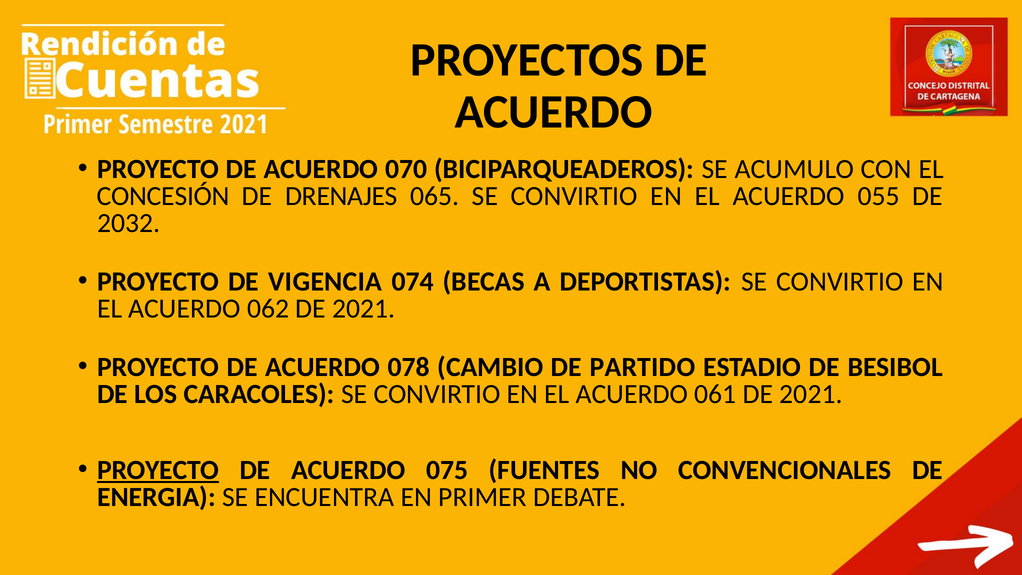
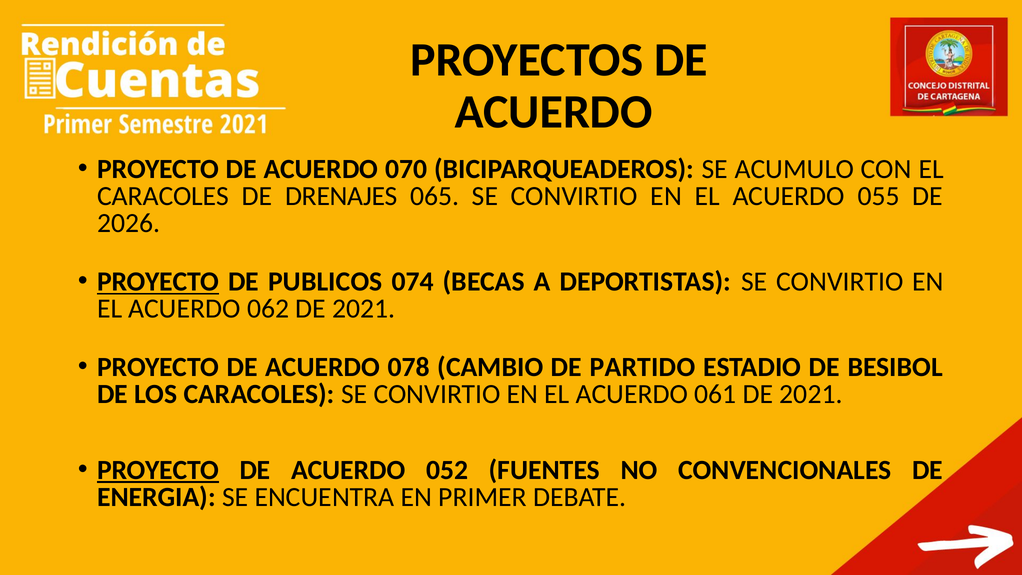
CONCESIÓN: CONCESIÓN -> CARACOLES (163, 196)
2032: 2032 -> 2026 (129, 223)
PROYECTO underline: none -> present (158, 282)
VIGENCIA: VIGENCIA -> PUBLICOS (325, 282)
075: 075 -> 052 (447, 470)
